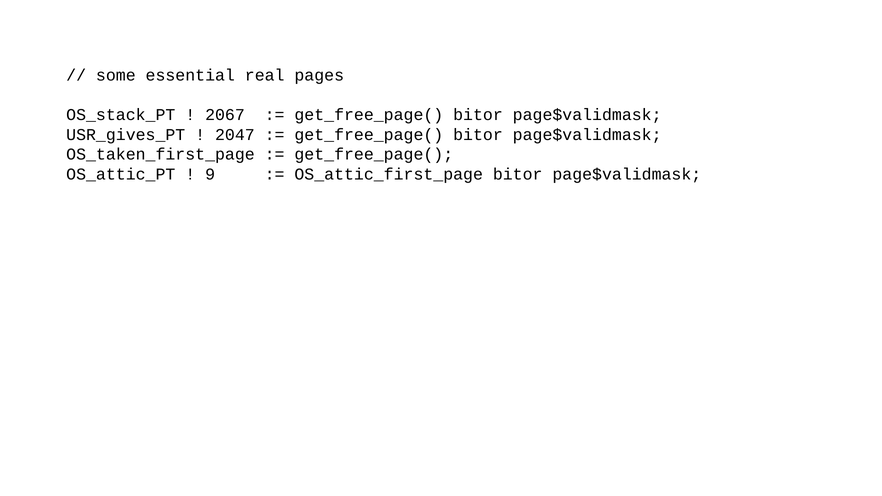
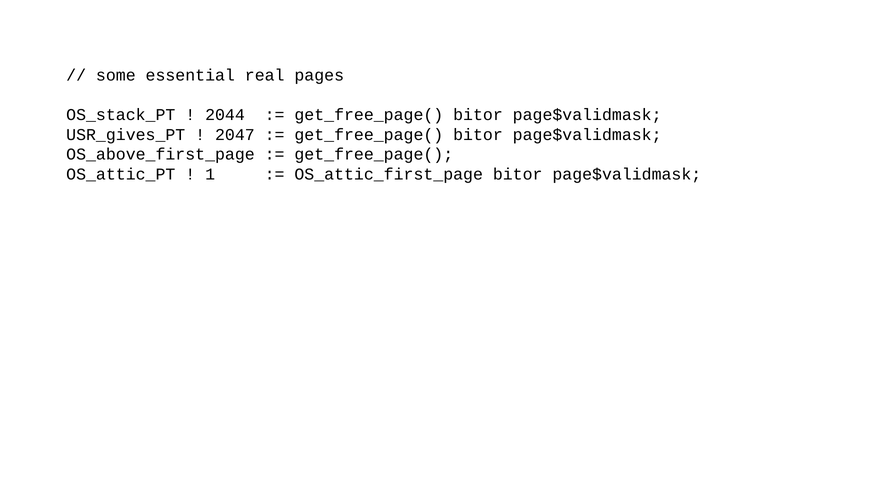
2067: 2067 -> 2044 (225, 115)
OS_taken_first_page: OS_taken_first_page -> OS_above_first_page (160, 155)
9: 9 -> 1 (210, 174)
